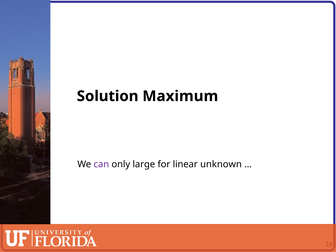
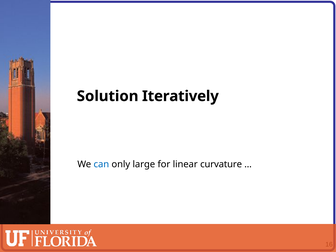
Maximum: Maximum -> Iteratively (180, 96)
can colour: purple -> blue (101, 164)
unknown: unknown -> curvature (221, 164)
